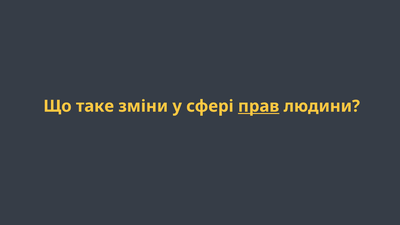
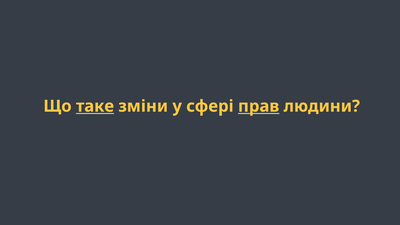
таке underline: none -> present (95, 106)
